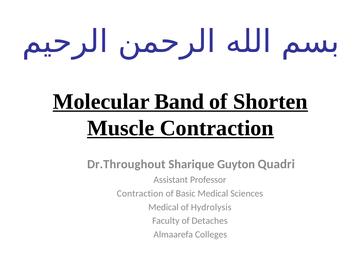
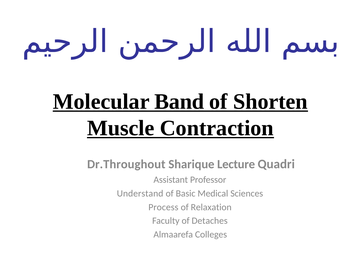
Guyton: Guyton -> Lecture (236, 164)
Contraction: Contraction -> Understand (140, 193)
Medical: Medical -> Process (163, 207)
Hydrolysis: Hydrolysis -> Relaxation (211, 207)
